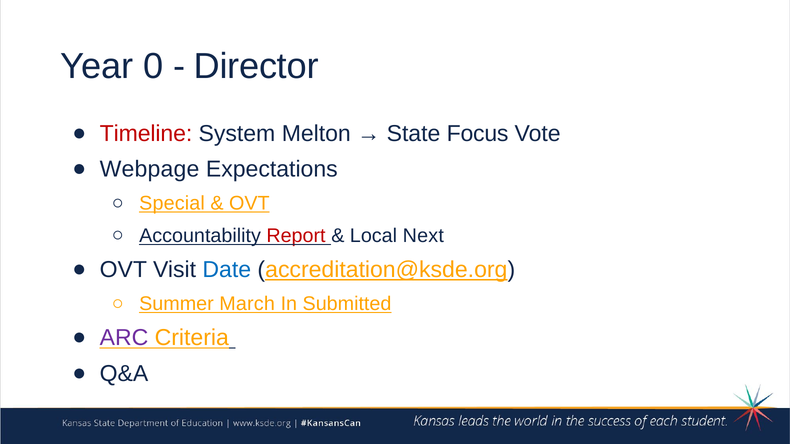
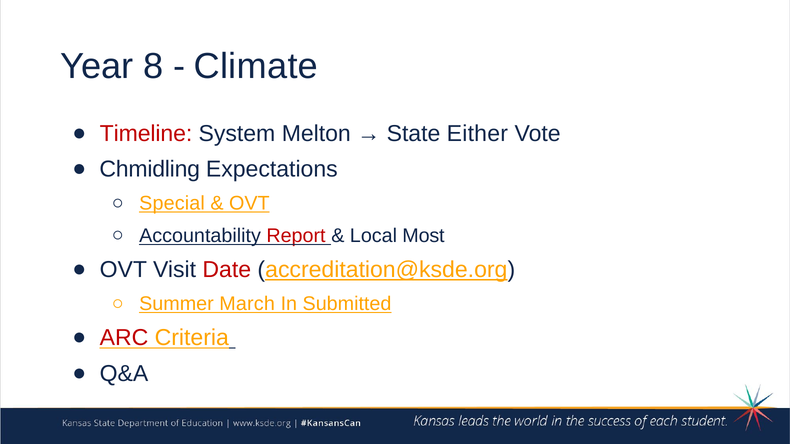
0: 0 -> 8 (153, 66)
Director: Director -> Climate (256, 66)
Focus: Focus -> Either (477, 134)
Webpage: Webpage -> Chmidling (150, 169)
Next: Next -> Most (423, 236)
Date colour: blue -> red (227, 270)
ARC colour: purple -> red (124, 338)
